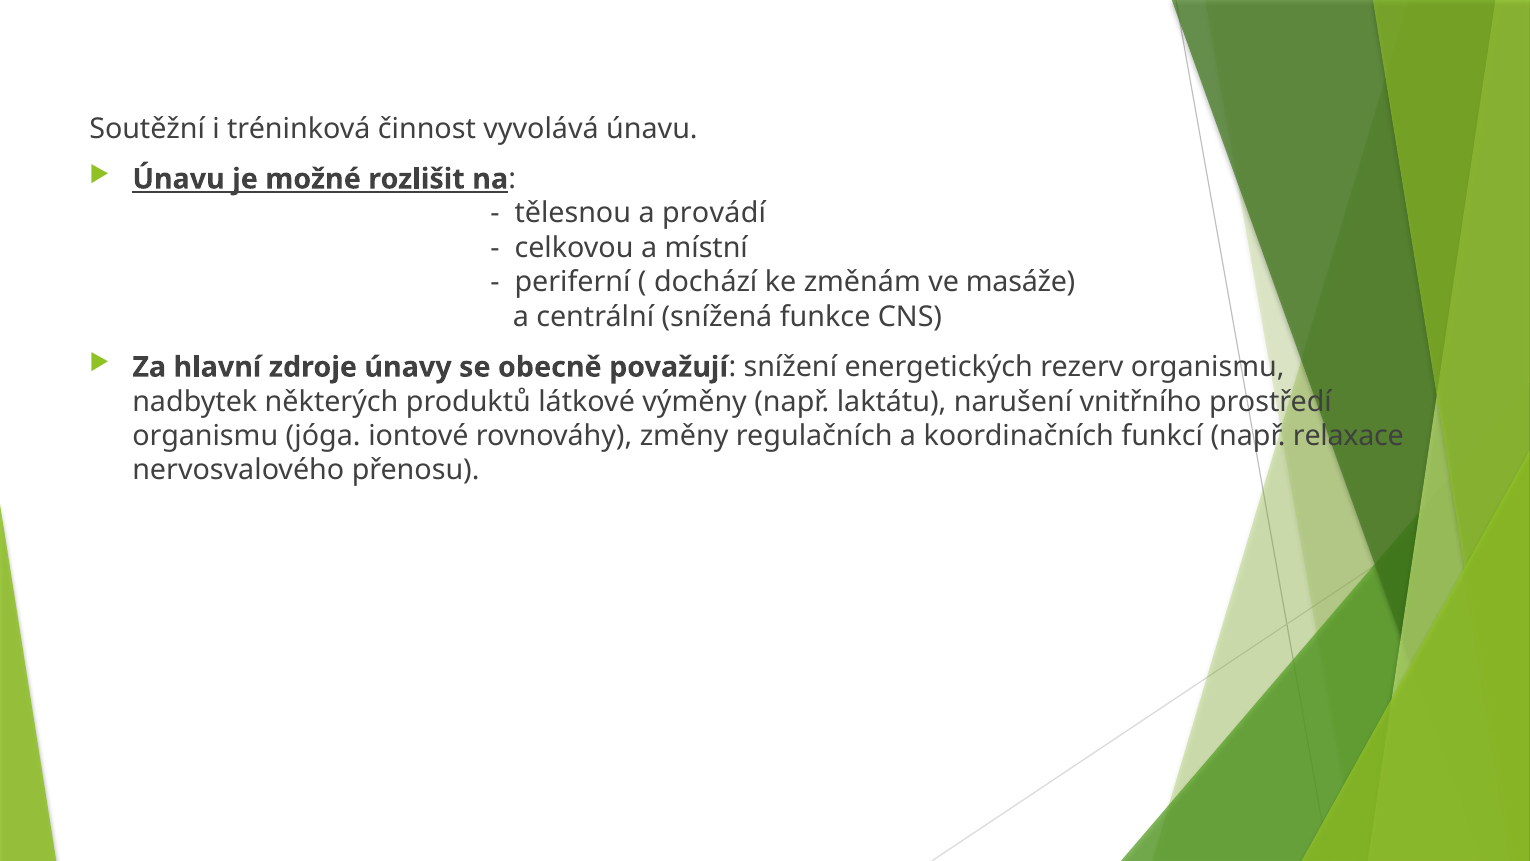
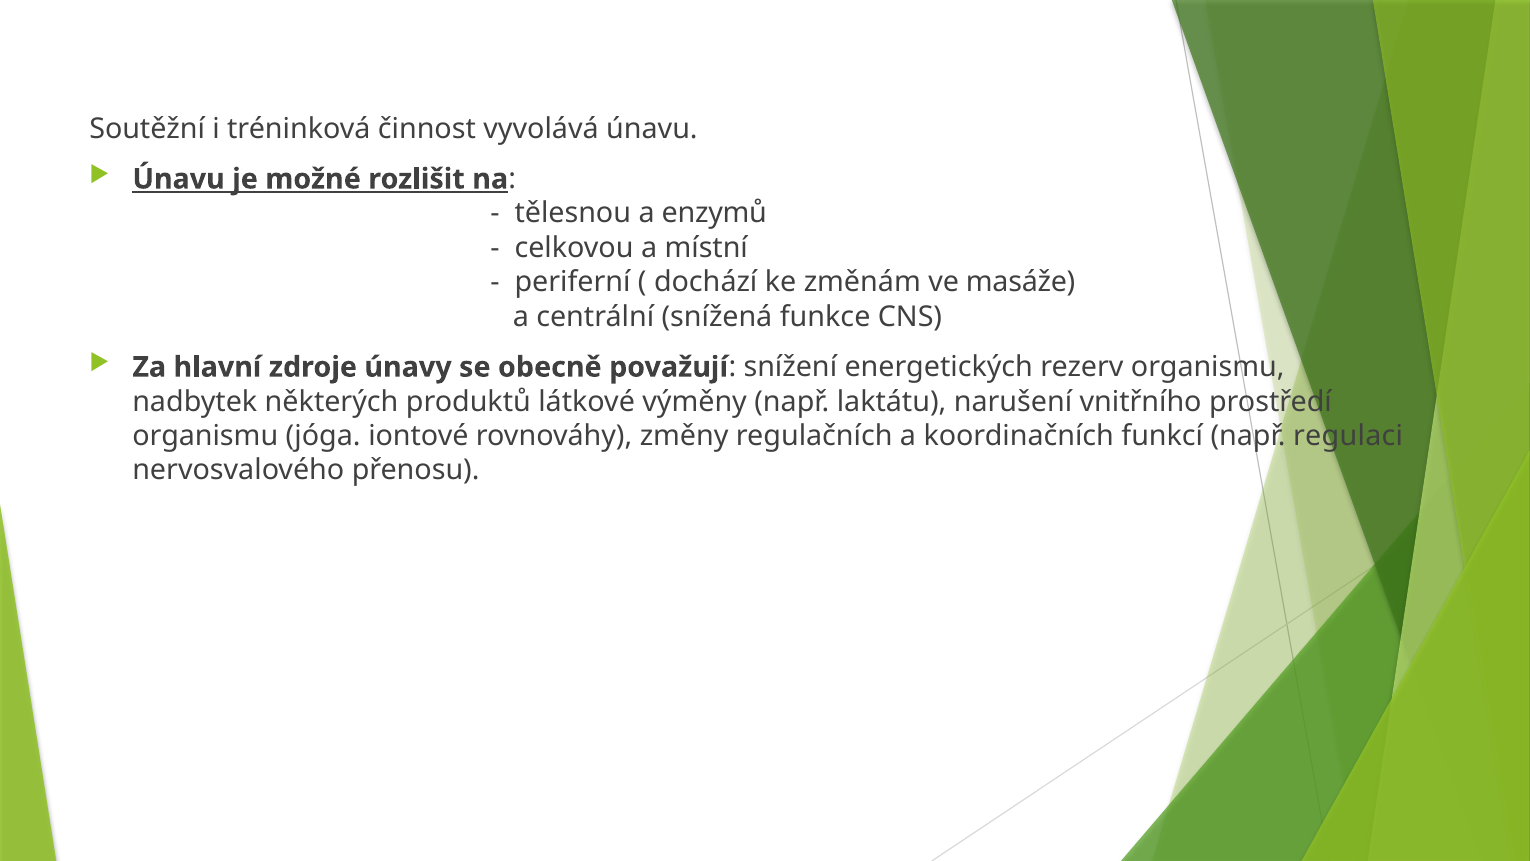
provádí: provádí -> enzymů (714, 213)
relaxace: relaxace -> regulaci (1348, 436)
